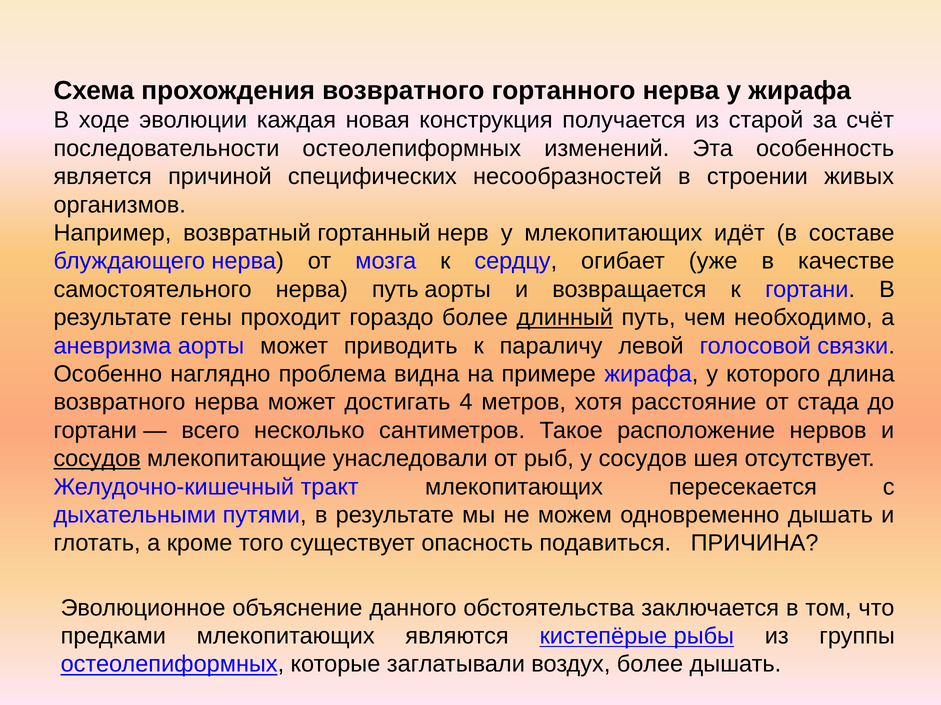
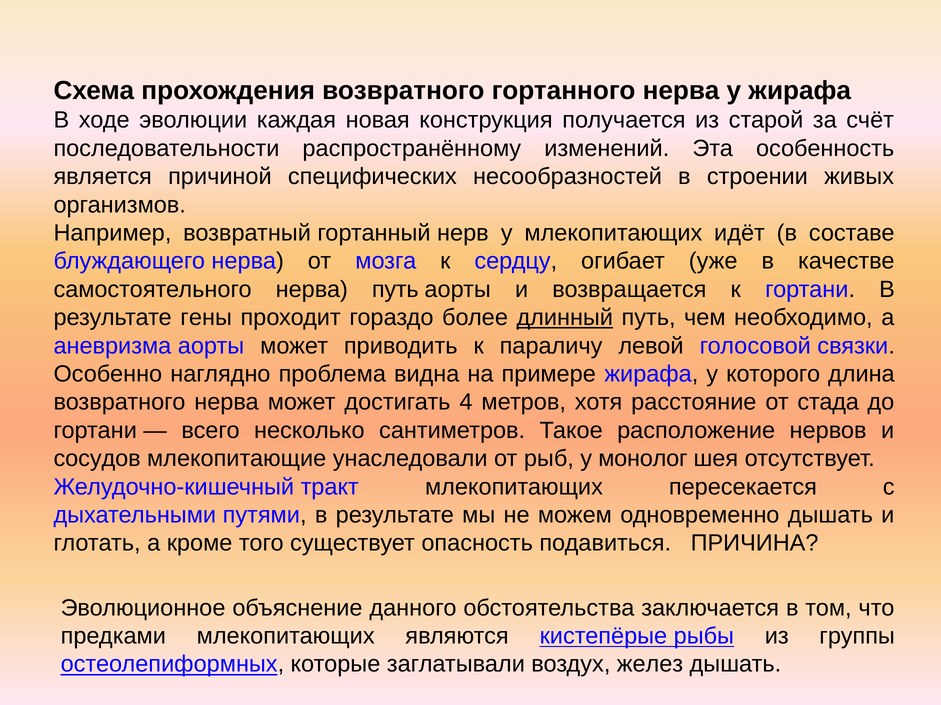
последовательности остеолепиформных: остеолепиформных -> распространённому (412, 149)
сосудов underline: present -> none (97, 459)
у сосудов: сосудов -> монолог (643, 459)
воздух более: более -> желез (650, 665)
